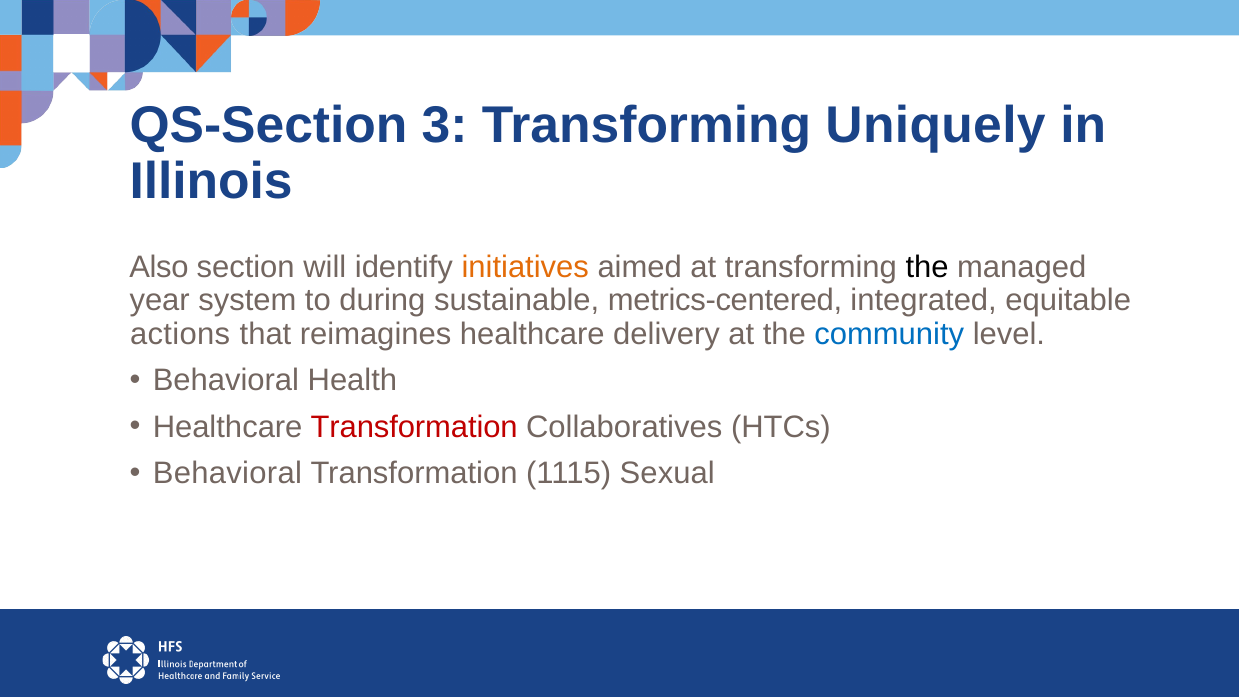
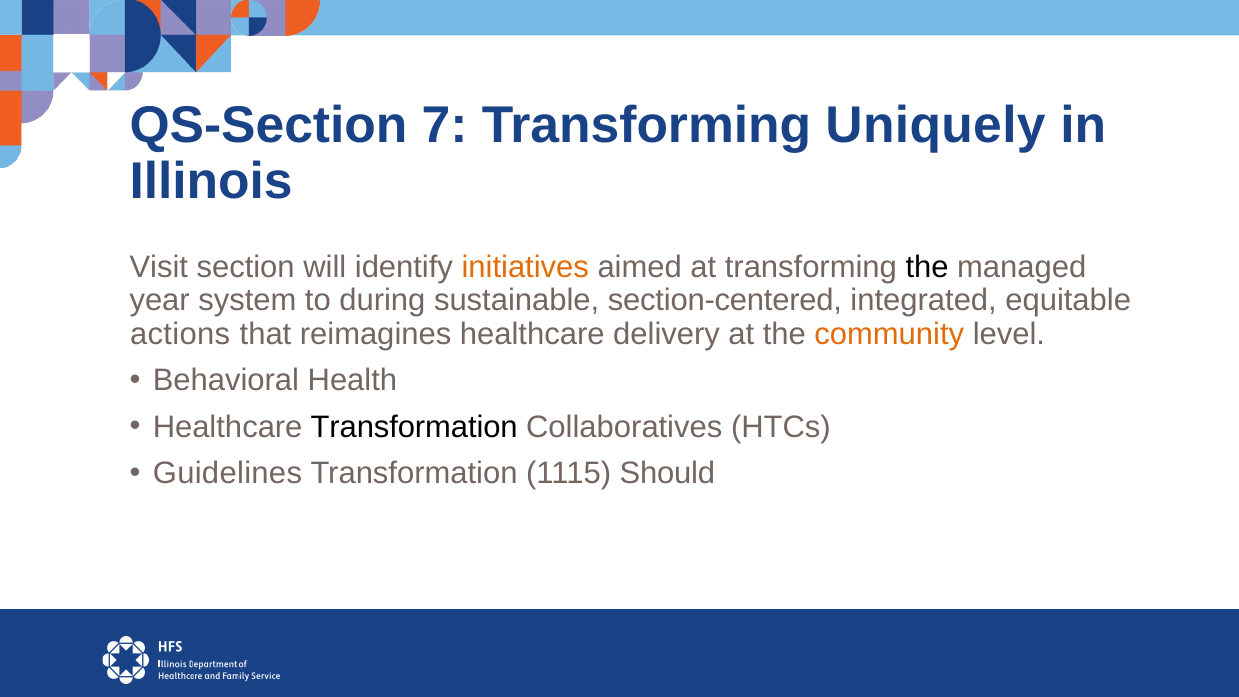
3: 3 -> 7 (445, 125)
Also: Also -> Visit (159, 267)
metrics-centered: metrics-centered -> section-centered (725, 301)
community colour: blue -> orange (889, 334)
Transformation colour: red -> black (414, 427)
Behavioral: Behavioral -> Guidelines (227, 473)
Sexual: Sexual -> Should (667, 473)
